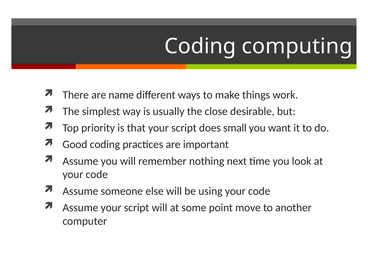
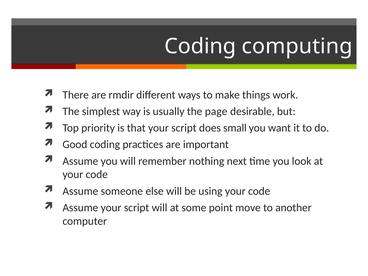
name: name -> rmdir (121, 95)
close: close -> page (216, 111)
